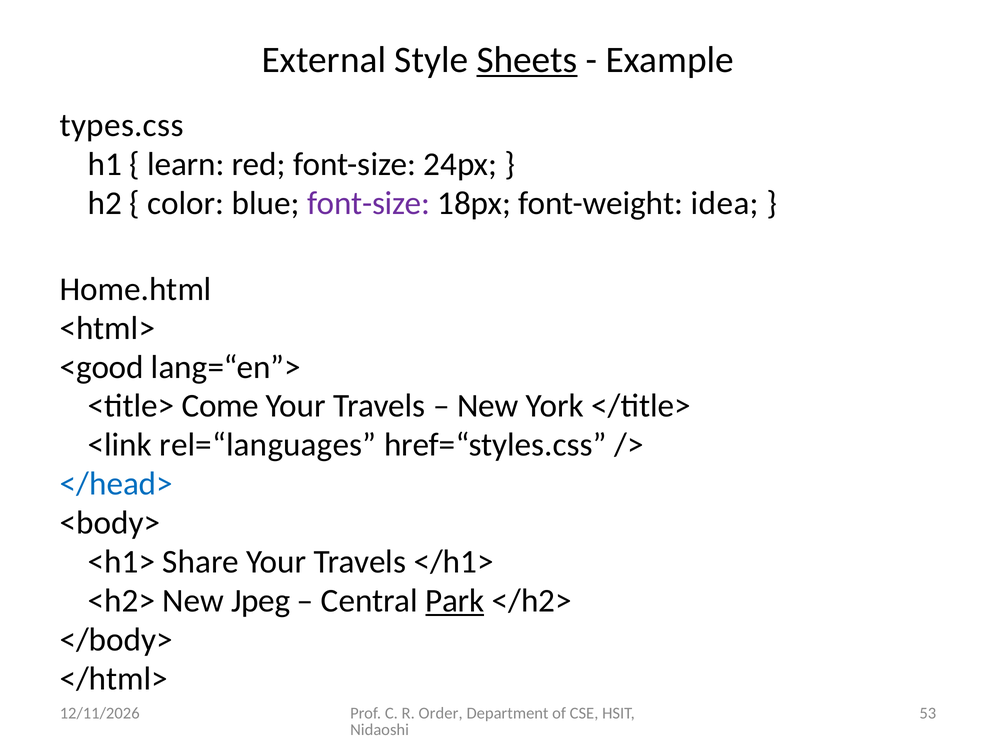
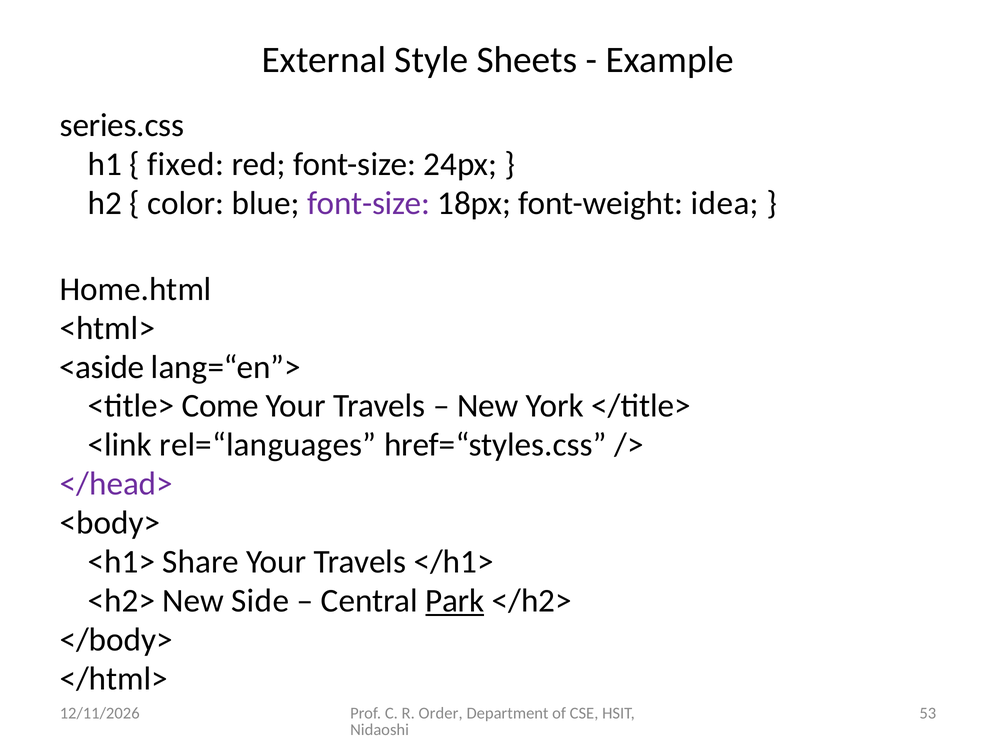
Sheets underline: present -> none (527, 60)
types.css: types.css -> series.css (122, 126)
learn: learn -> fixed (186, 164)
<good: <good -> <aside (102, 367)
</head> colour: blue -> purple (116, 484)
Jpeg: Jpeg -> Side (260, 601)
